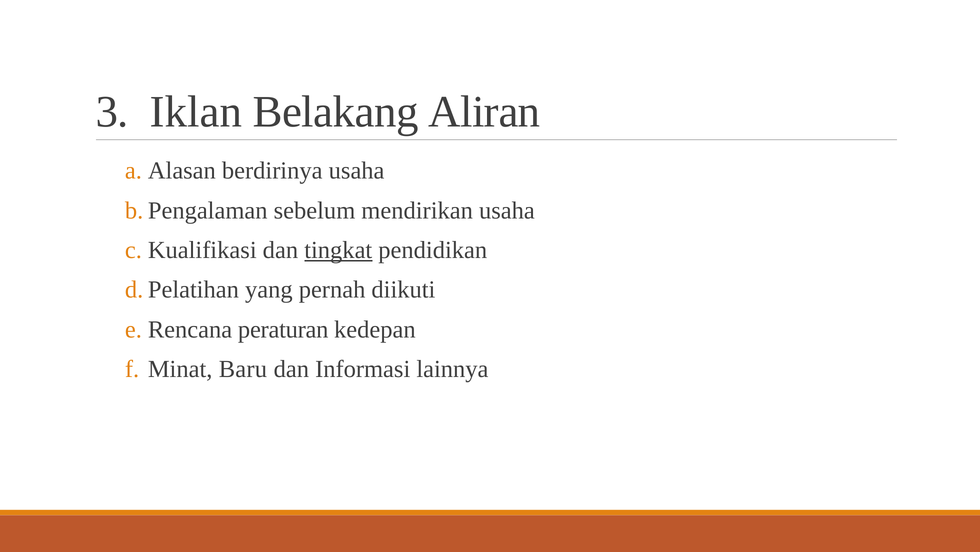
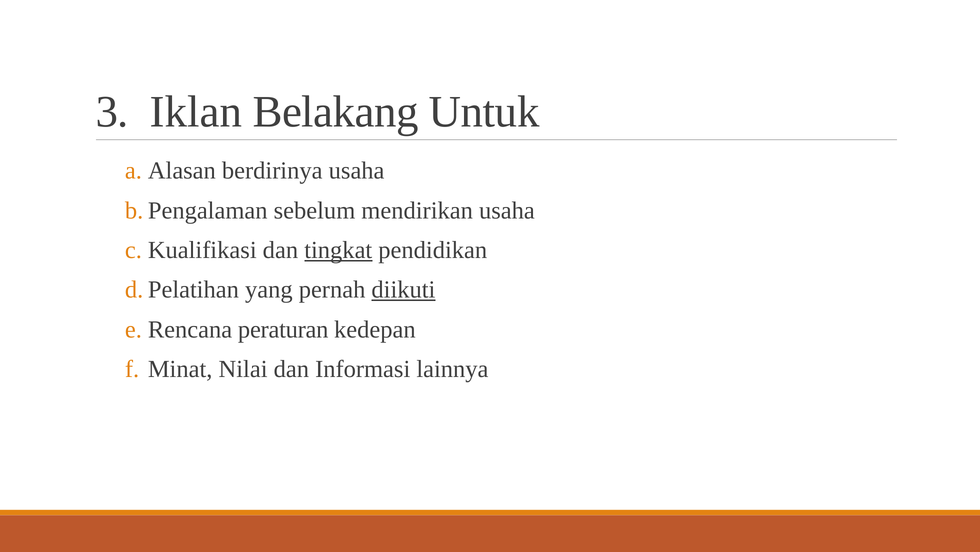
Aliran: Aliran -> Untuk (484, 112)
diikuti underline: none -> present (403, 289)
Baru: Baru -> Nilai (243, 369)
